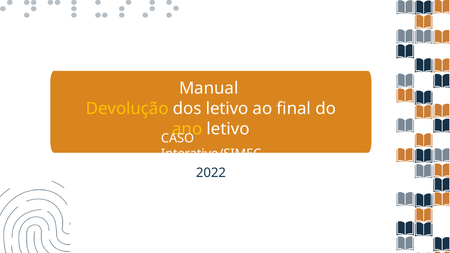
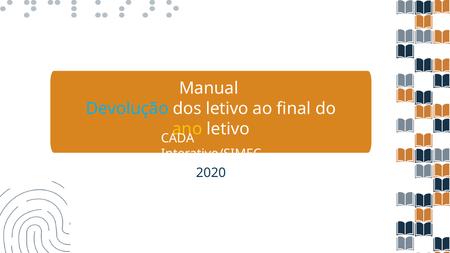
Devolução colour: yellow -> light blue (127, 109)
CASO: CASO -> CADA (178, 138)
2022: 2022 -> 2020 (211, 173)
